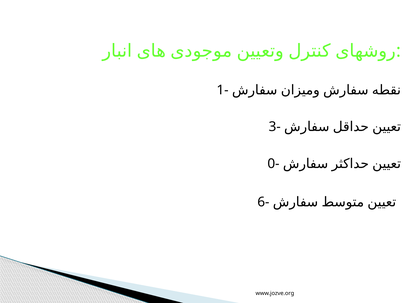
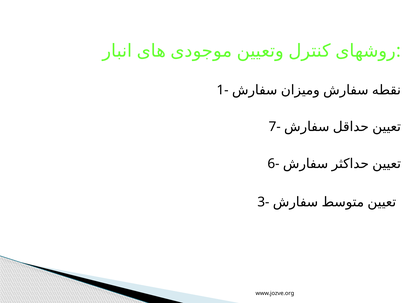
3-: 3- -> 7- (275, 127)
0-: 0- -> 6- (273, 164)
6-: 6- -> 3- (263, 203)
